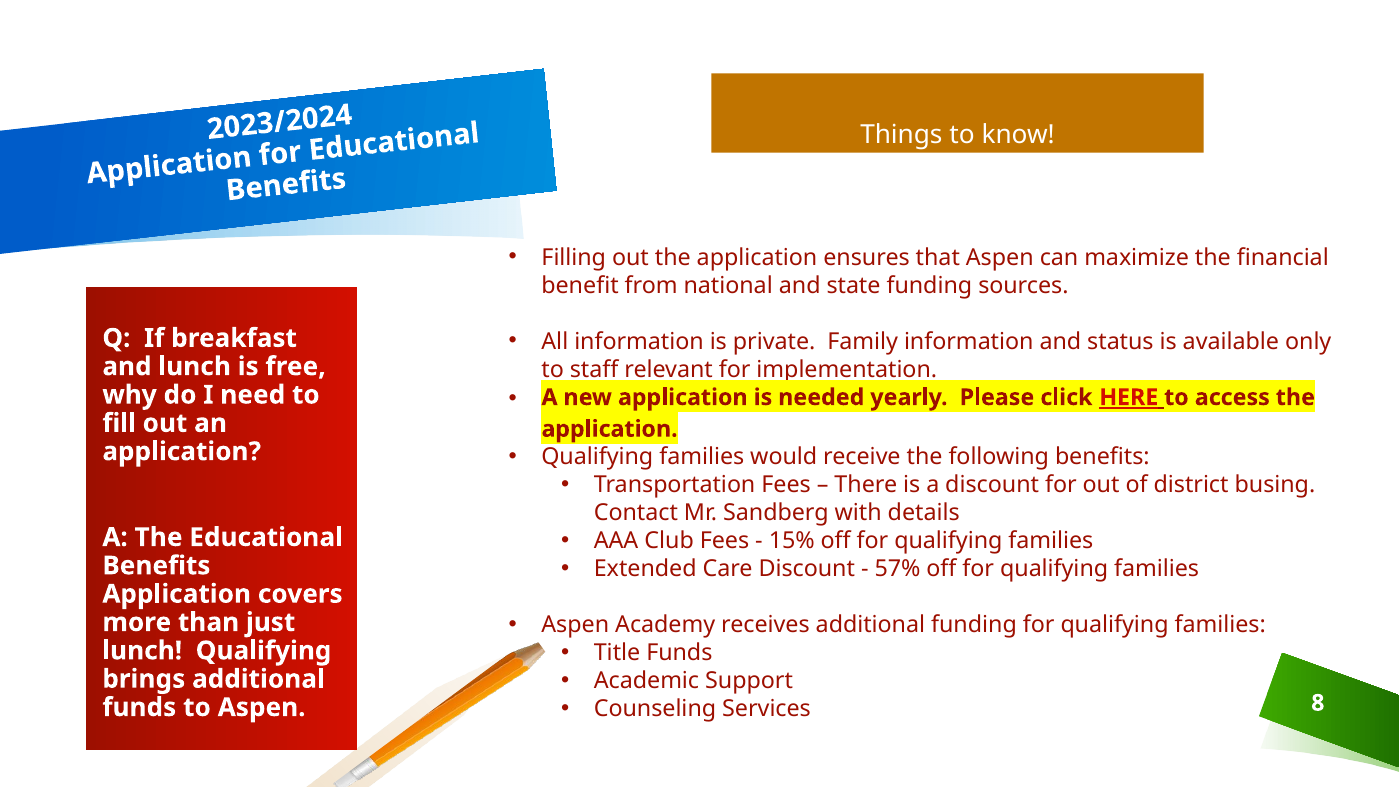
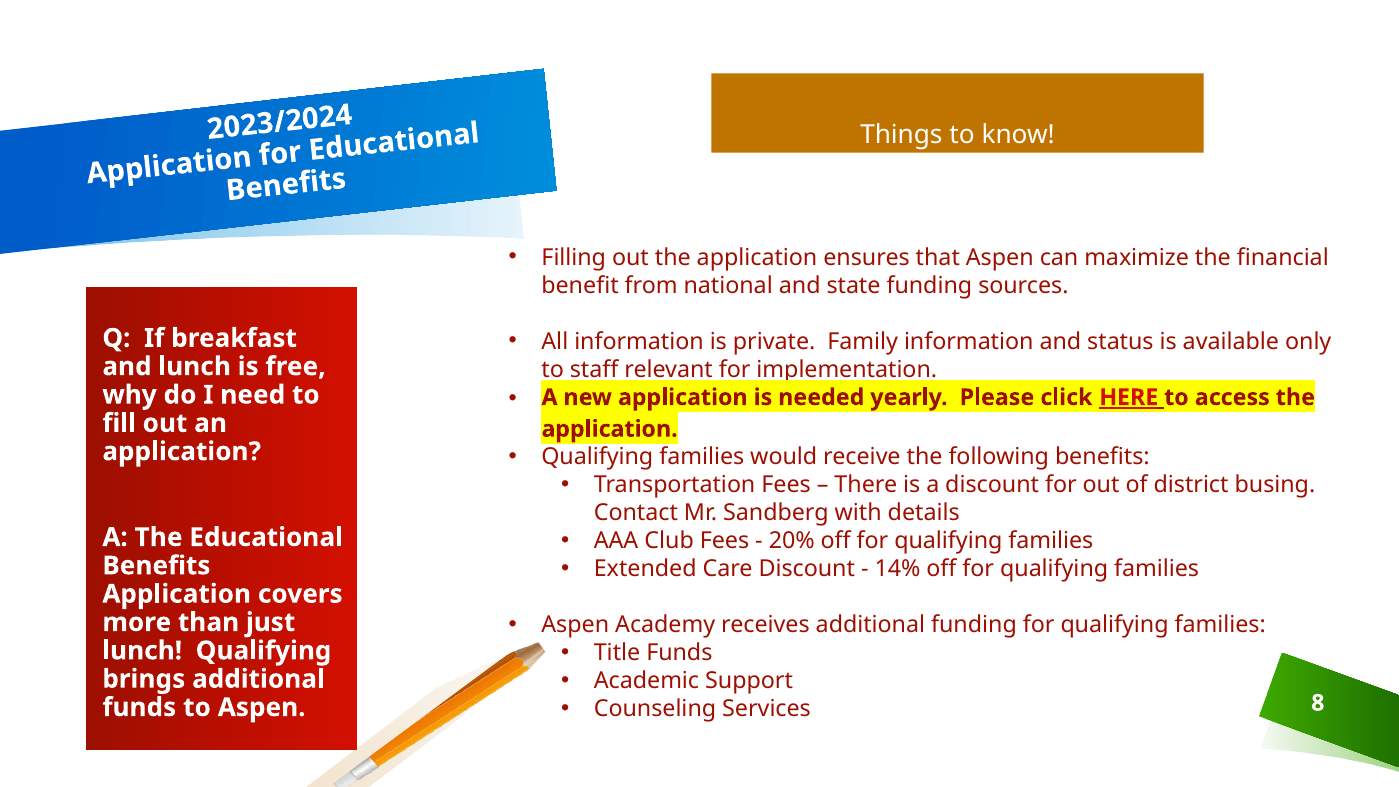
15%: 15% -> 20% (792, 541)
57%: 57% -> 14% (898, 569)
